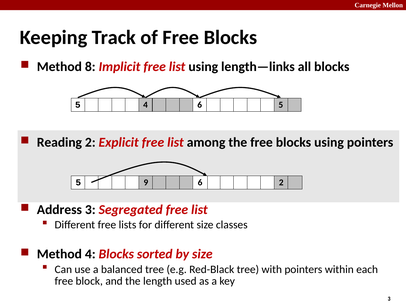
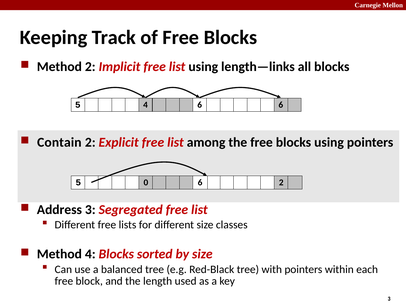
Method 8: 8 -> 2 (90, 67)
4 5: 5 -> 6 (281, 105)
Reading: Reading -> Contain (59, 143)
9: 9 -> 0 (146, 183)
